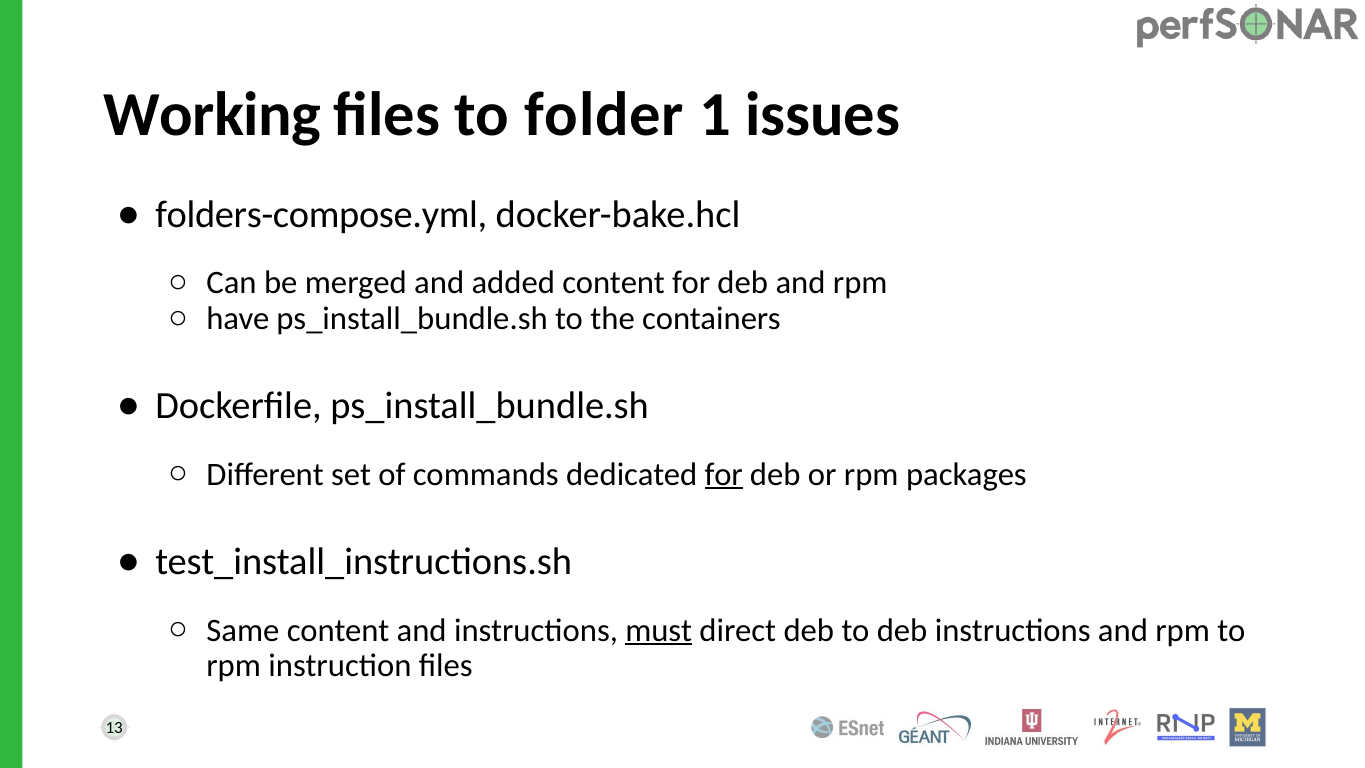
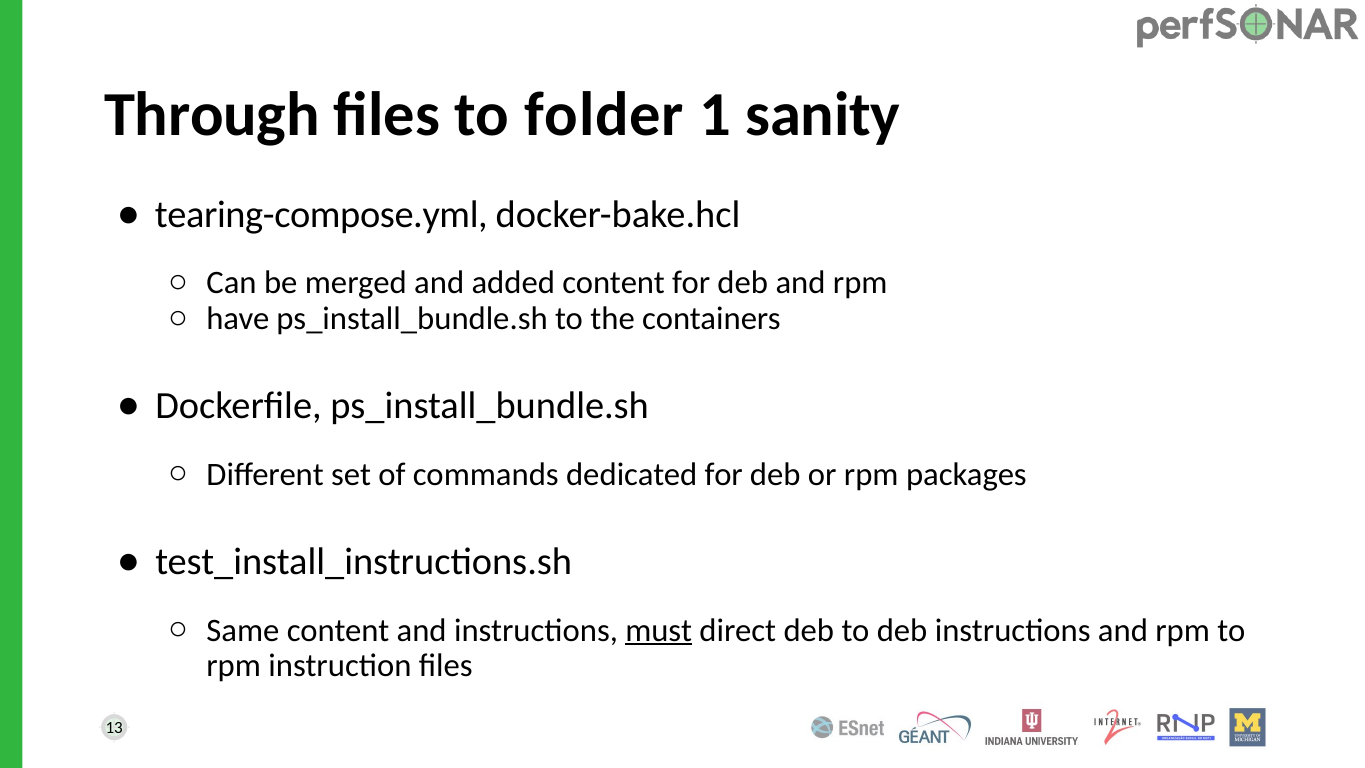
Working: Working -> Through (212, 115)
issues: issues -> sanity (823, 115)
folders-compose.yml: folders-compose.yml -> tearing-compose.yml (321, 215)
for underline: present -> none (724, 474)
